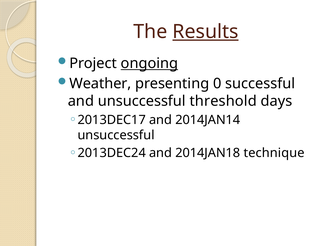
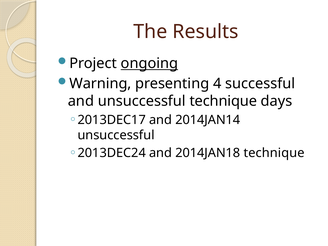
Results underline: present -> none (206, 32)
Weather: Weather -> Warning (100, 84)
0: 0 -> 4 (217, 84)
unsuccessful threshold: threshold -> technique (223, 101)
